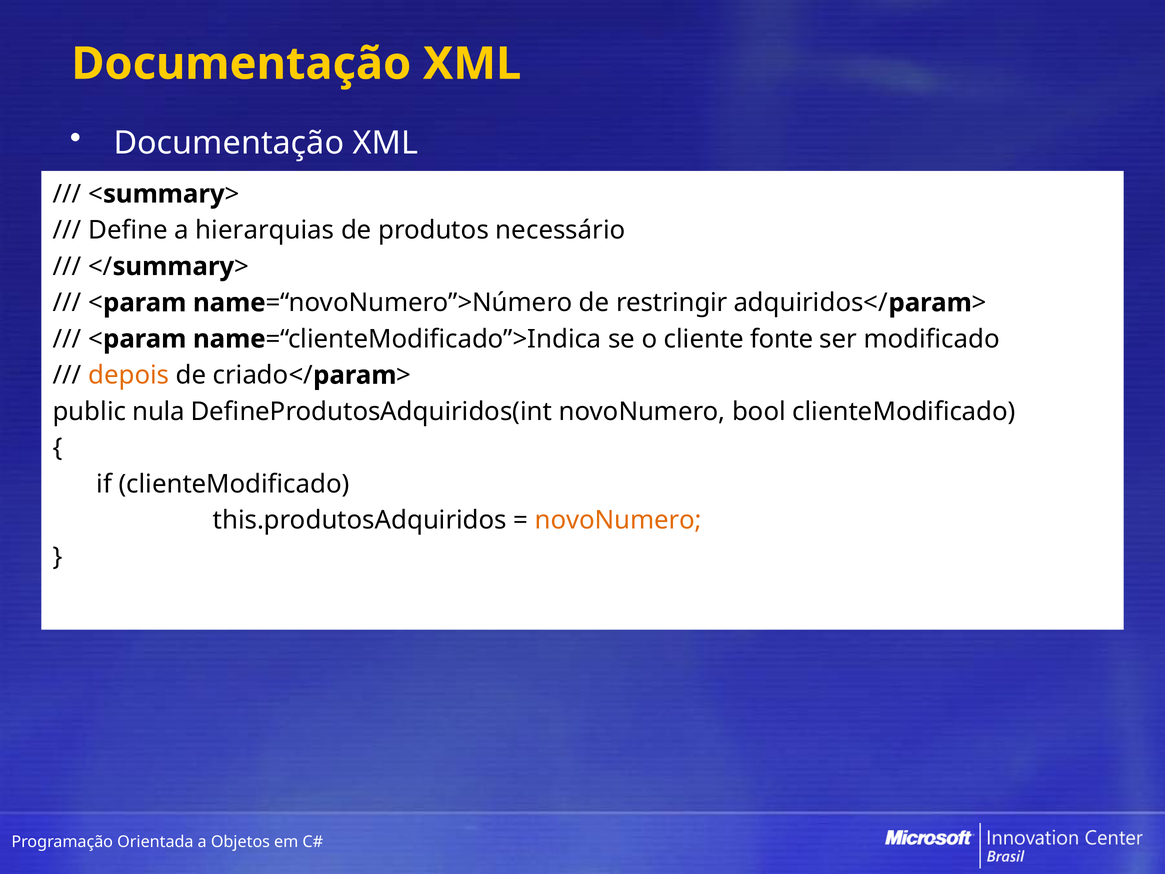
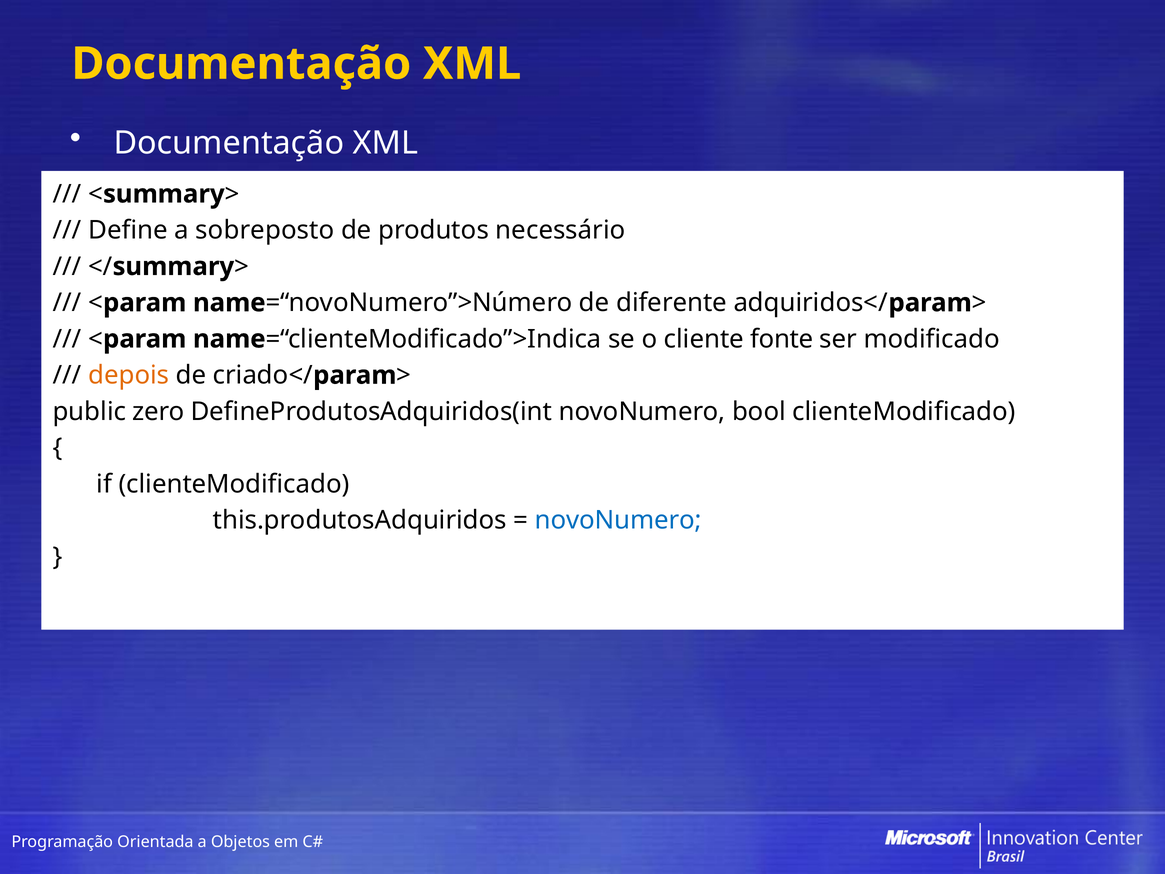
hierarquias: hierarquias -> sobreposto (265, 230)
restringir: restringir -> diferente (672, 303)
nula: nula -> zero (158, 411)
novoNumero colour: orange -> blue (618, 520)
